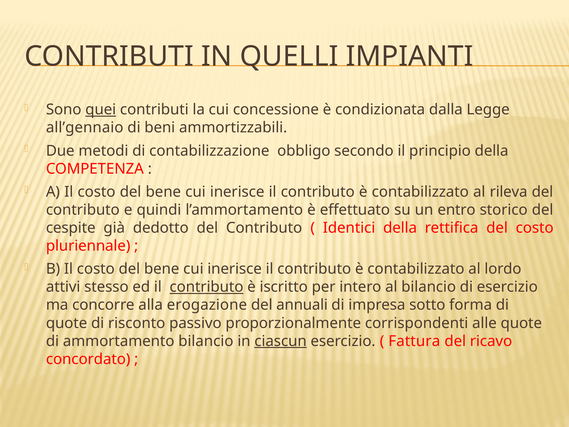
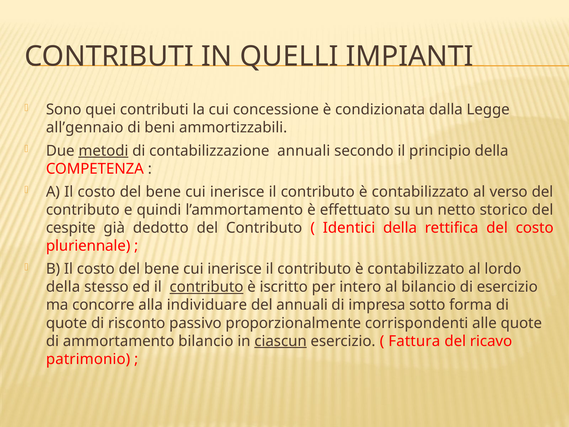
quei underline: present -> none (101, 110)
metodi underline: none -> present (103, 151)
contabilizzazione obbligo: obbligo -> annuali (304, 151)
rileva: rileva -> verso (509, 192)
entro: entro -> netto (456, 210)
attivi: attivi -> della (63, 287)
erogazione: erogazione -> individuare (207, 305)
concordato: concordato -> patrimonio (88, 359)
